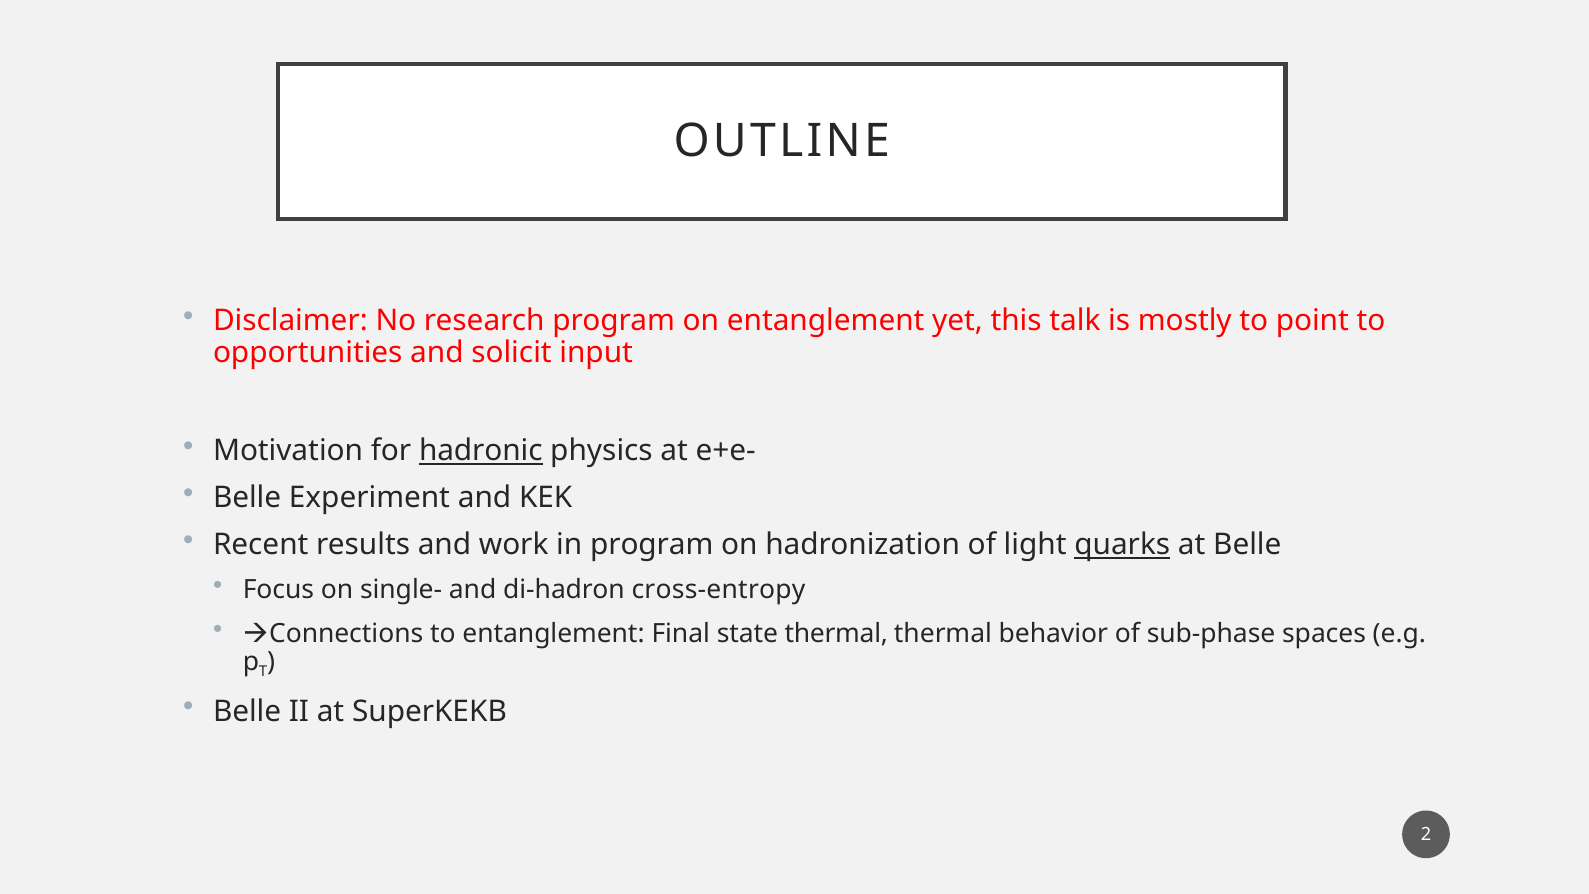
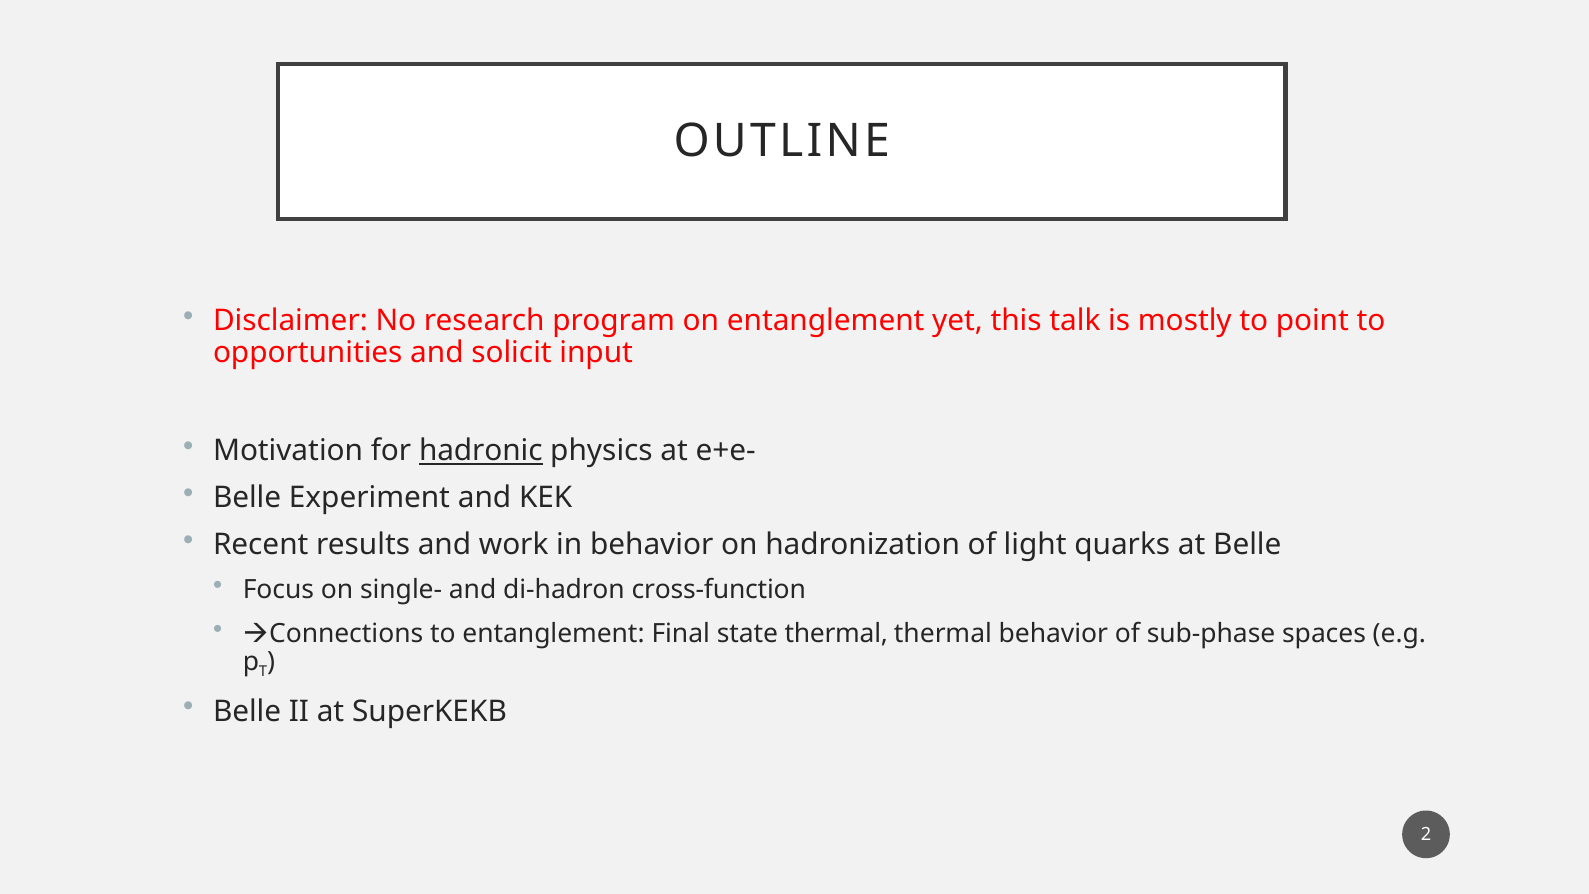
in program: program -> behavior (652, 545)
quarks underline: present -> none (1122, 545)
cross-entropy: cross-entropy -> cross-function (719, 590)
